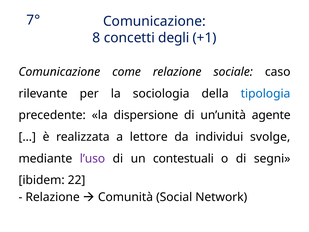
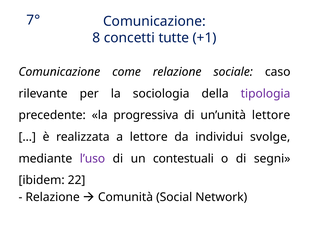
degli: degli -> tutte (174, 38)
tipologia colour: blue -> purple (266, 93)
dispersione: dispersione -> progressiva (146, 115)
un’unità agente: agente -> lettore (271, 115)
